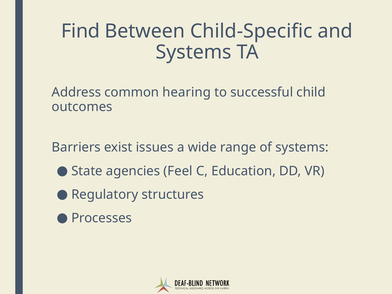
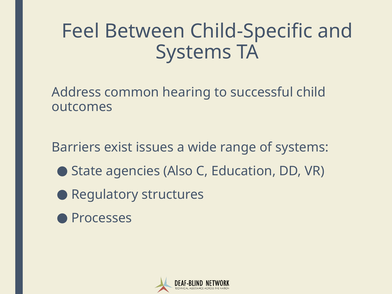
Find: Find -> Feel (80, 31)
Feel: Feel -> Also (178, 171)
